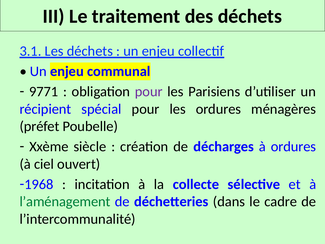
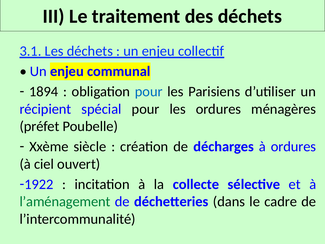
9771: 9771 -> 1894 (44, 92)
pour colour: purple -> blue (149, 92)
1968: 1968 -> 1922 (39, 184)
